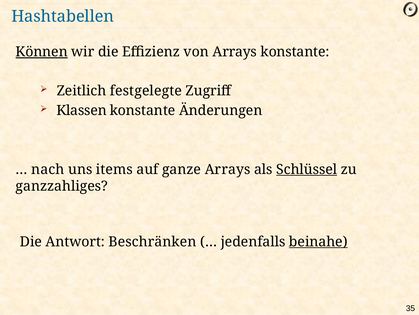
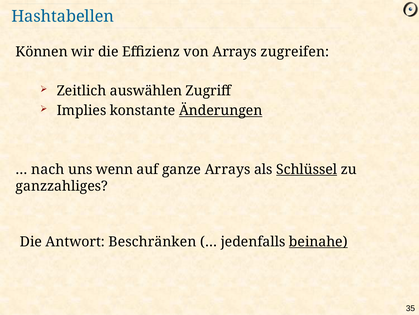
Können underline: present -> none (42, 52)
Arrays konstante: konstante -> zugreifen (295, 52)
festgelegte: festgelegte -> auswählen (146, 91)
Klassen: Klassen -> Implies (82, 110)
Änderungen underline: none -> present (221, 110)
items: items -> wenn (115, 169)
